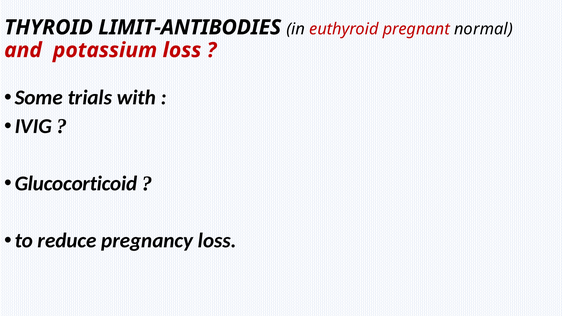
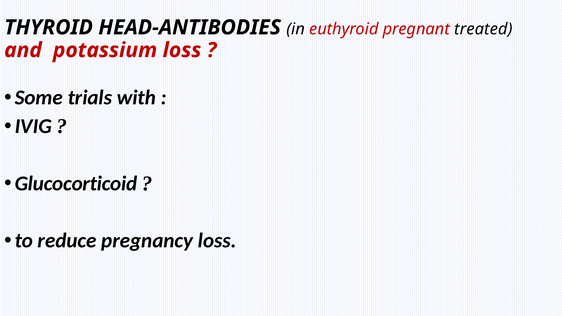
LIMIT-ANTIBODIES: LIMIT-ANTIBODIES -> HEAD-ANTIBODIES (190, 27)
normal: normal -> treated (483, 29)
